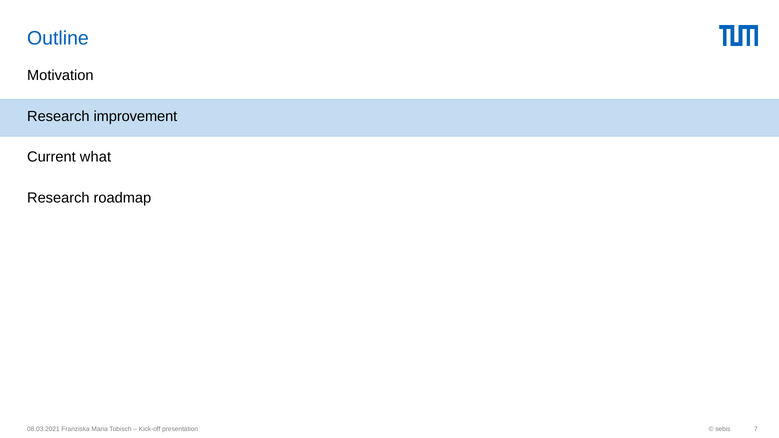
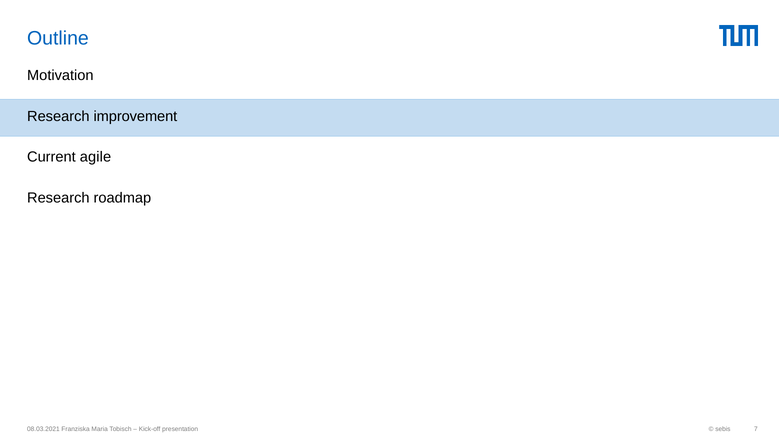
what: what -> agile (95, 157)
